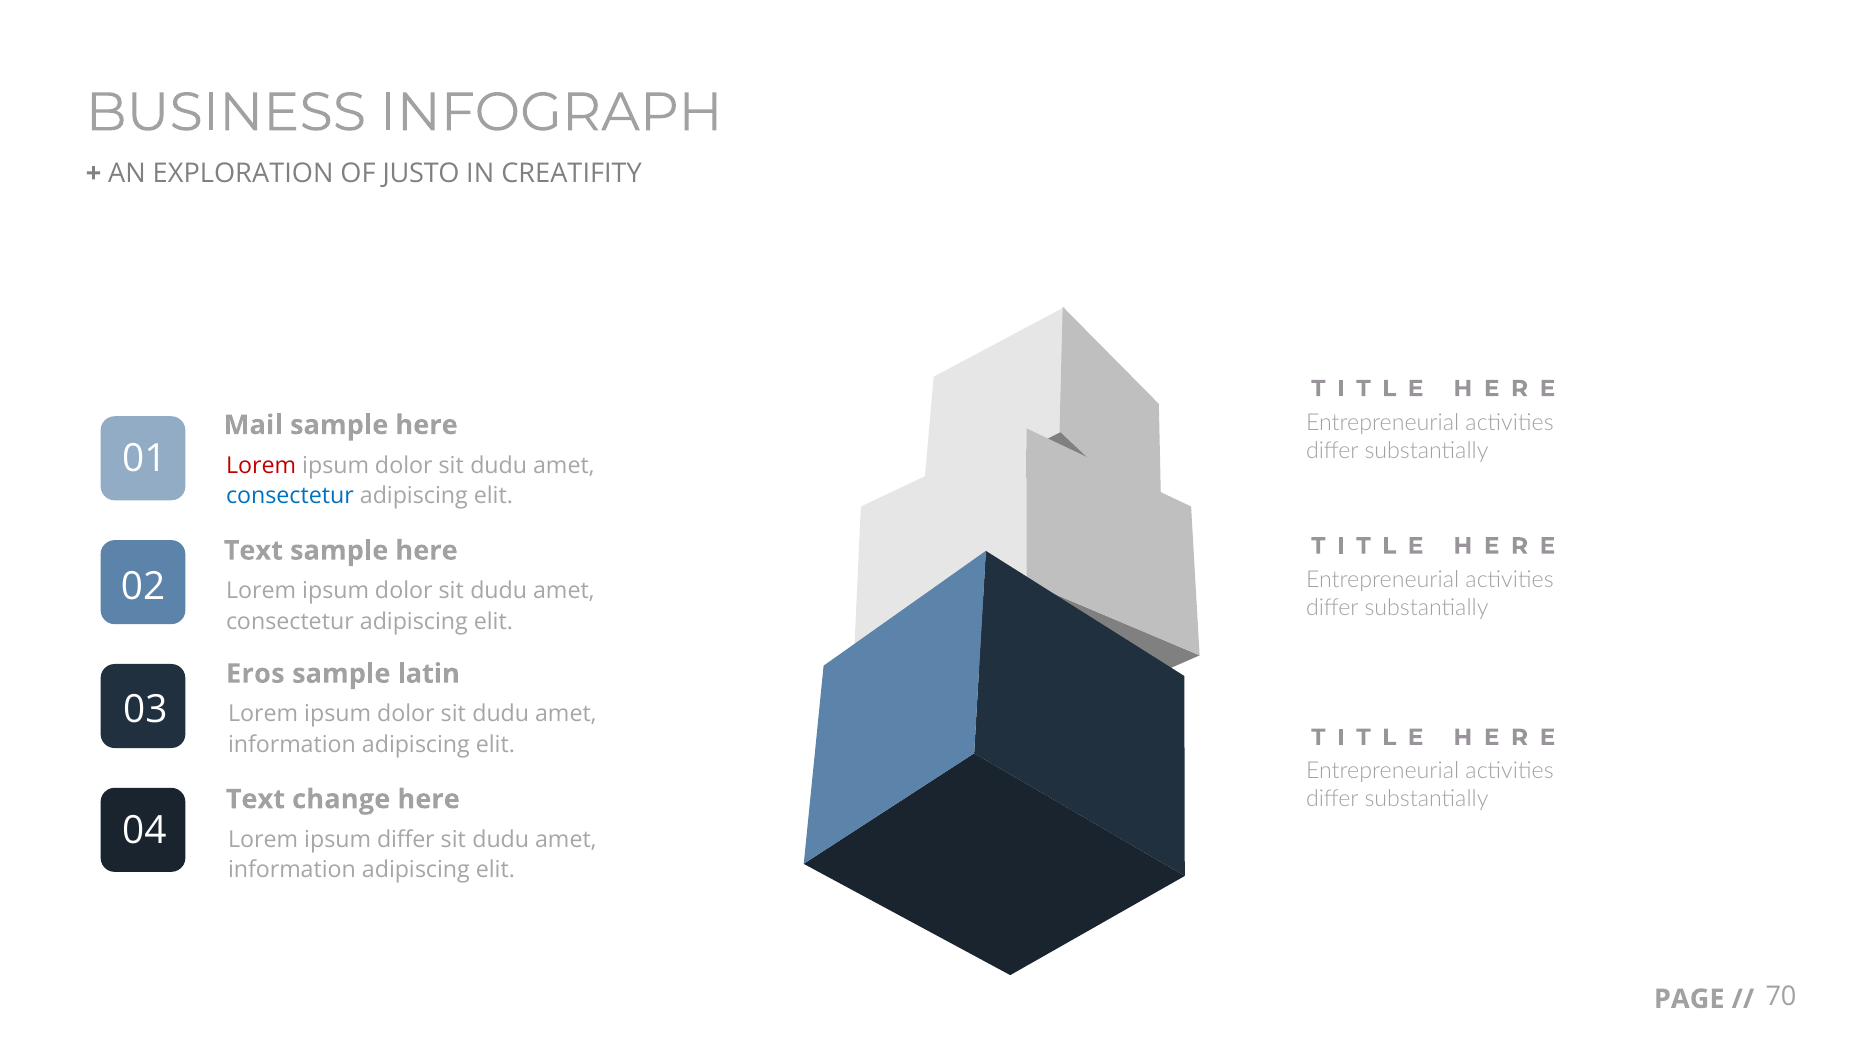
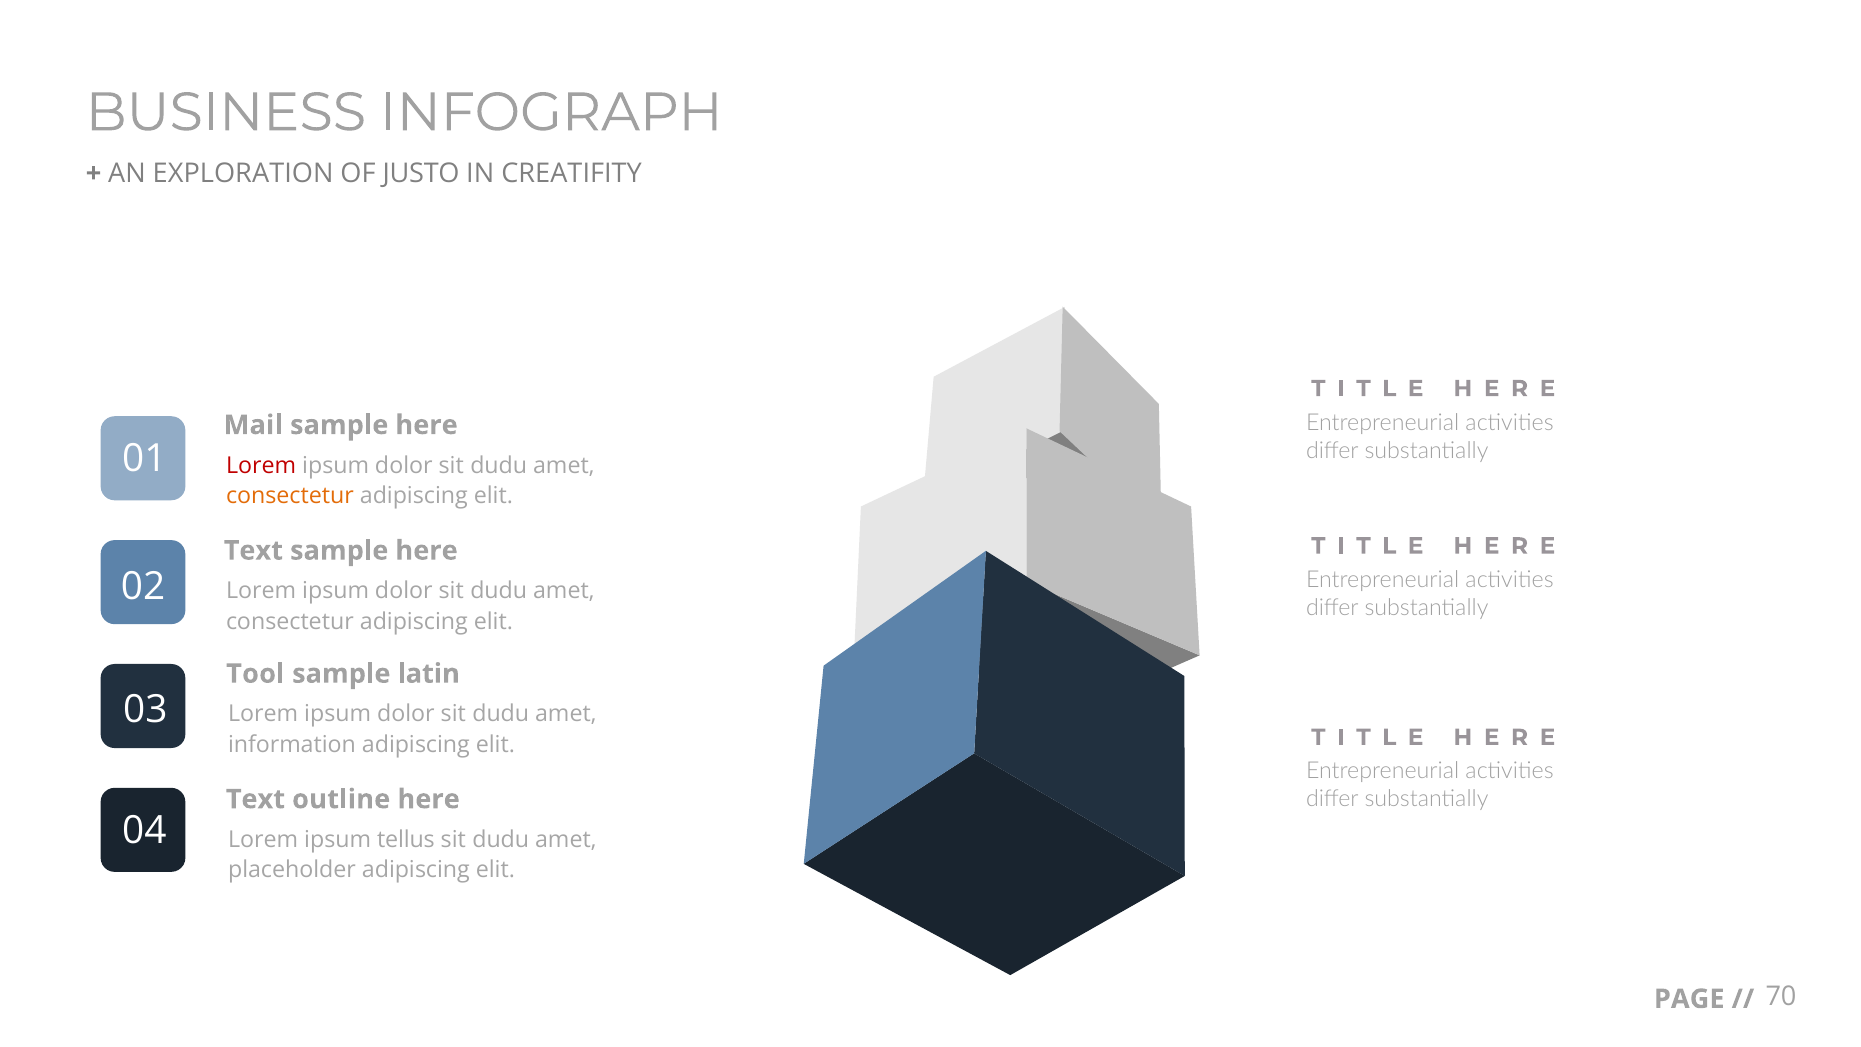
consectetur colour: blue -> orange (290, 496)
Eros: Eros -> Tool (255, 674)
change: change -> outline (341, 799)
ipsum differ: differ -> tellus (406, 839)
information: information -> placeholder (292, 870)
